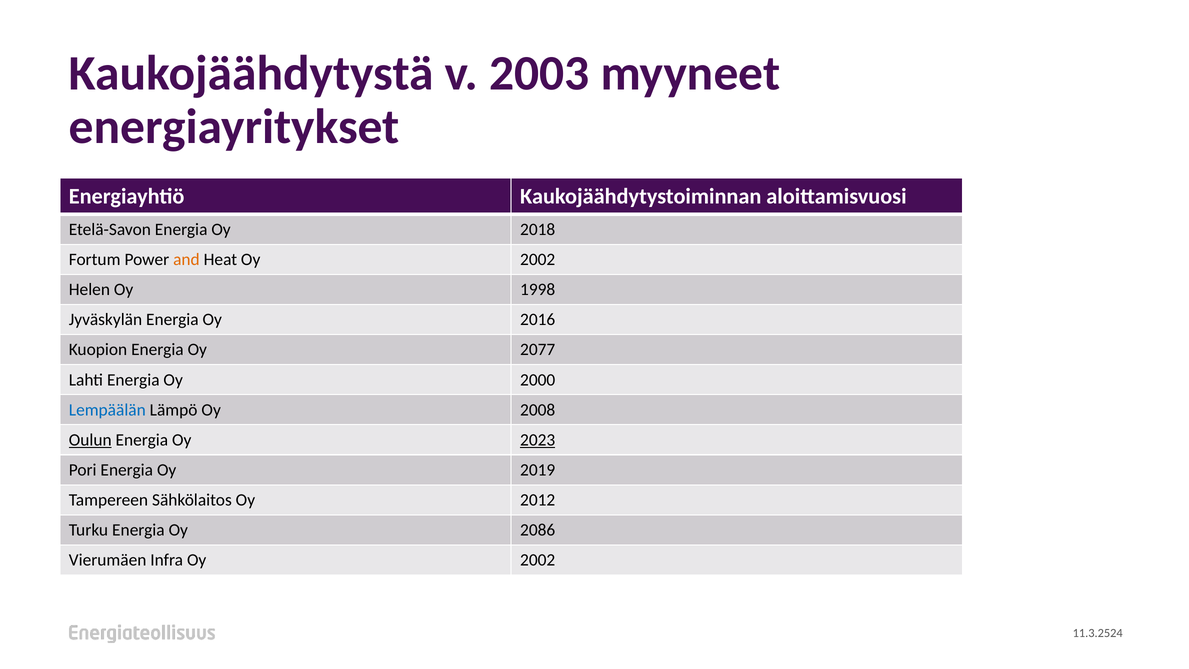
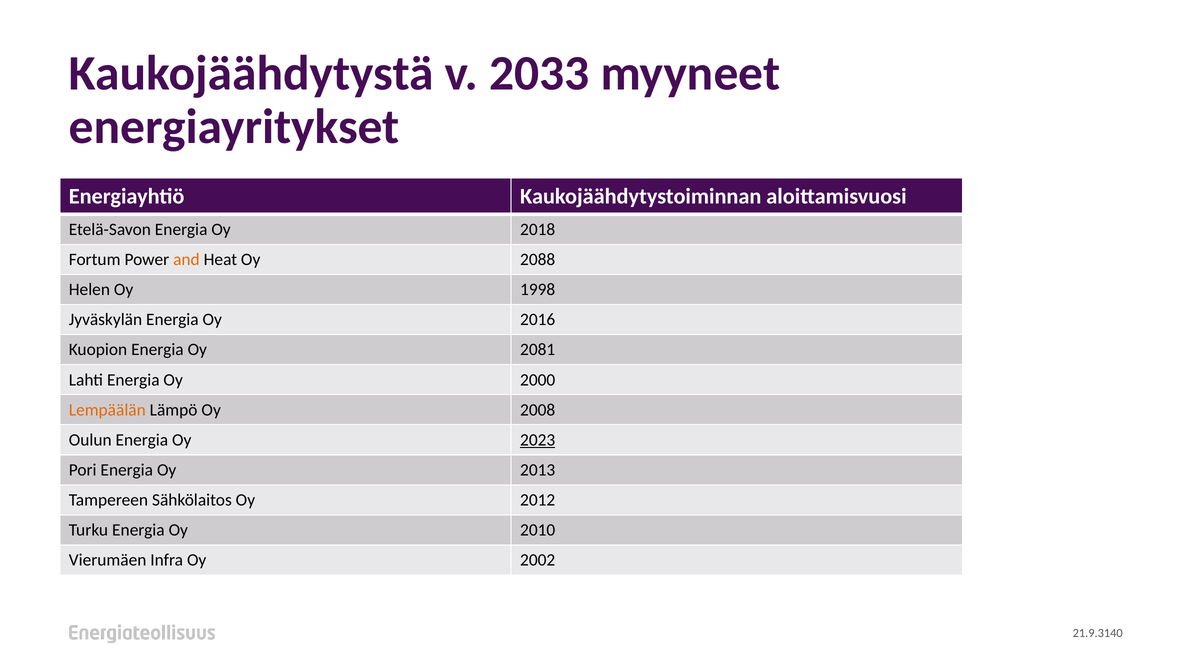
2003: 2003 -> 2033 (539, 73)
Heat Oy 2002: 2002 -> 2088 (538, 259)
2077: 2077 -> 2081 (538, 350)
Lempäälän colour: blue -> orange (107, 410)
Oulun underline: present -> none (90, 440)
2019: 2019 -> 2013 (538, 470)
2086: 2086 -> 2010 (538, 530)
11.3.2524: 11.3.2524 -> 21.9.3140 (1098, 633)
